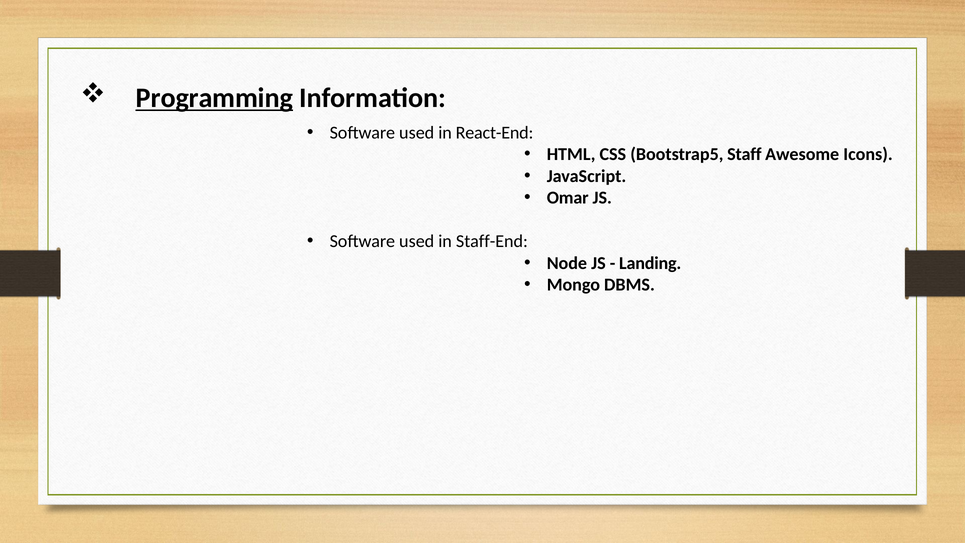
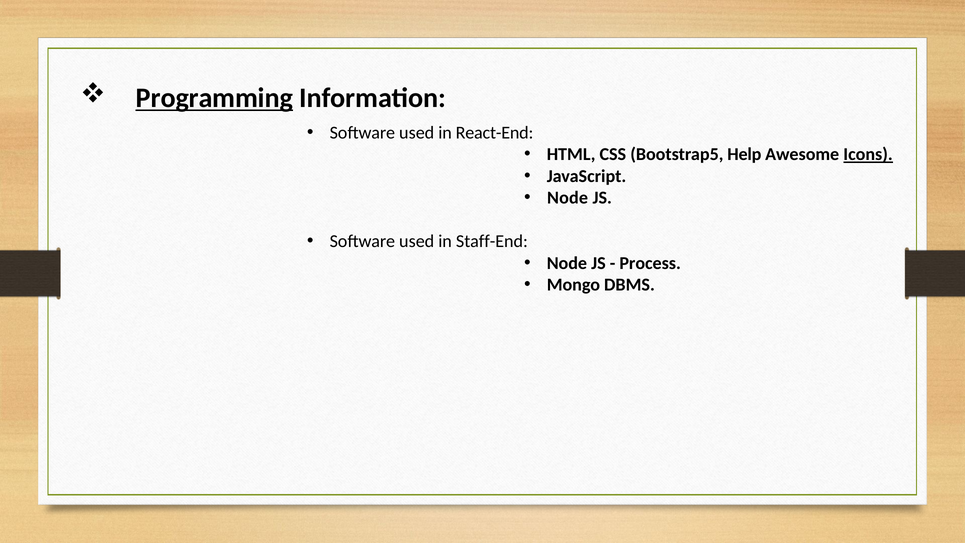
Staff: Staff -> Help (744, 154)
Icons underline: none -> present (868, 154)
Omar: Omar -> Node (568, 198)
Landing: Landing -> Process (650, 263)
